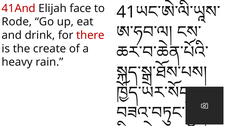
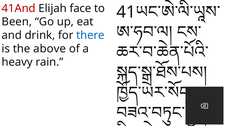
Rode: Rode -> Been (17, 22)
there colour: red -> blue (90, 35)
create: create -> above (50, 49)
